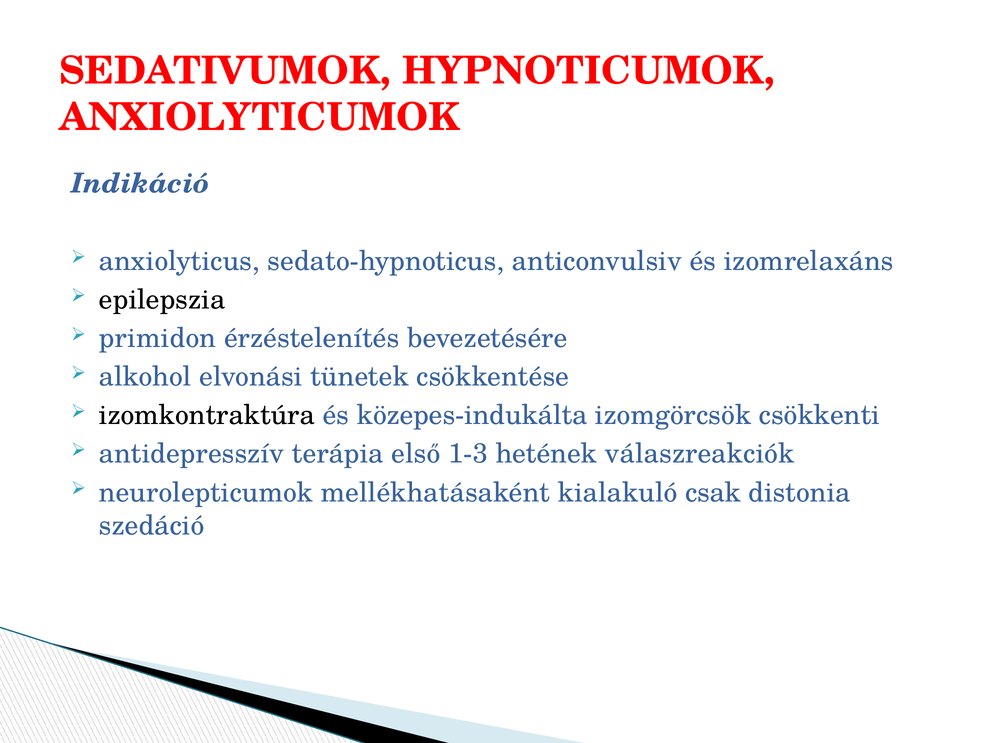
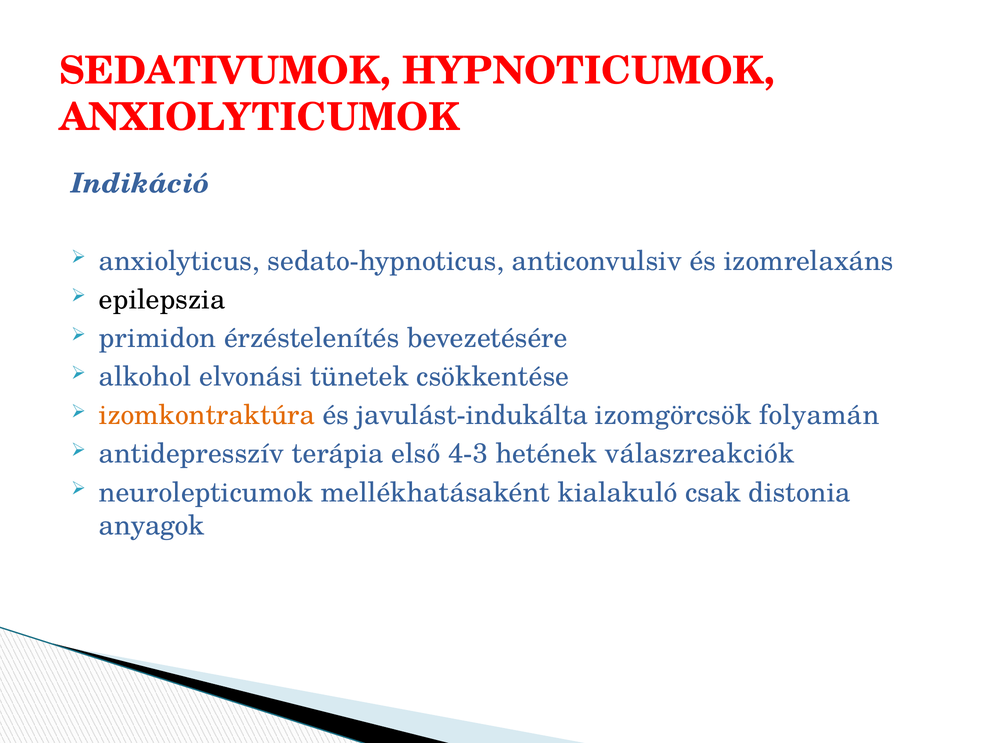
izomkontraktúra colour: black -> orange (207, 415)
közepes-indukálta: közepes-indukálta -> javulást-indukálta (472, 415)
csökkenti: csökkenti -> folyamán (819, 415)
1-3: 1-3 -> 4-3 (468, 454)
szedáció: szedáció -> anyagok (152, 526)
